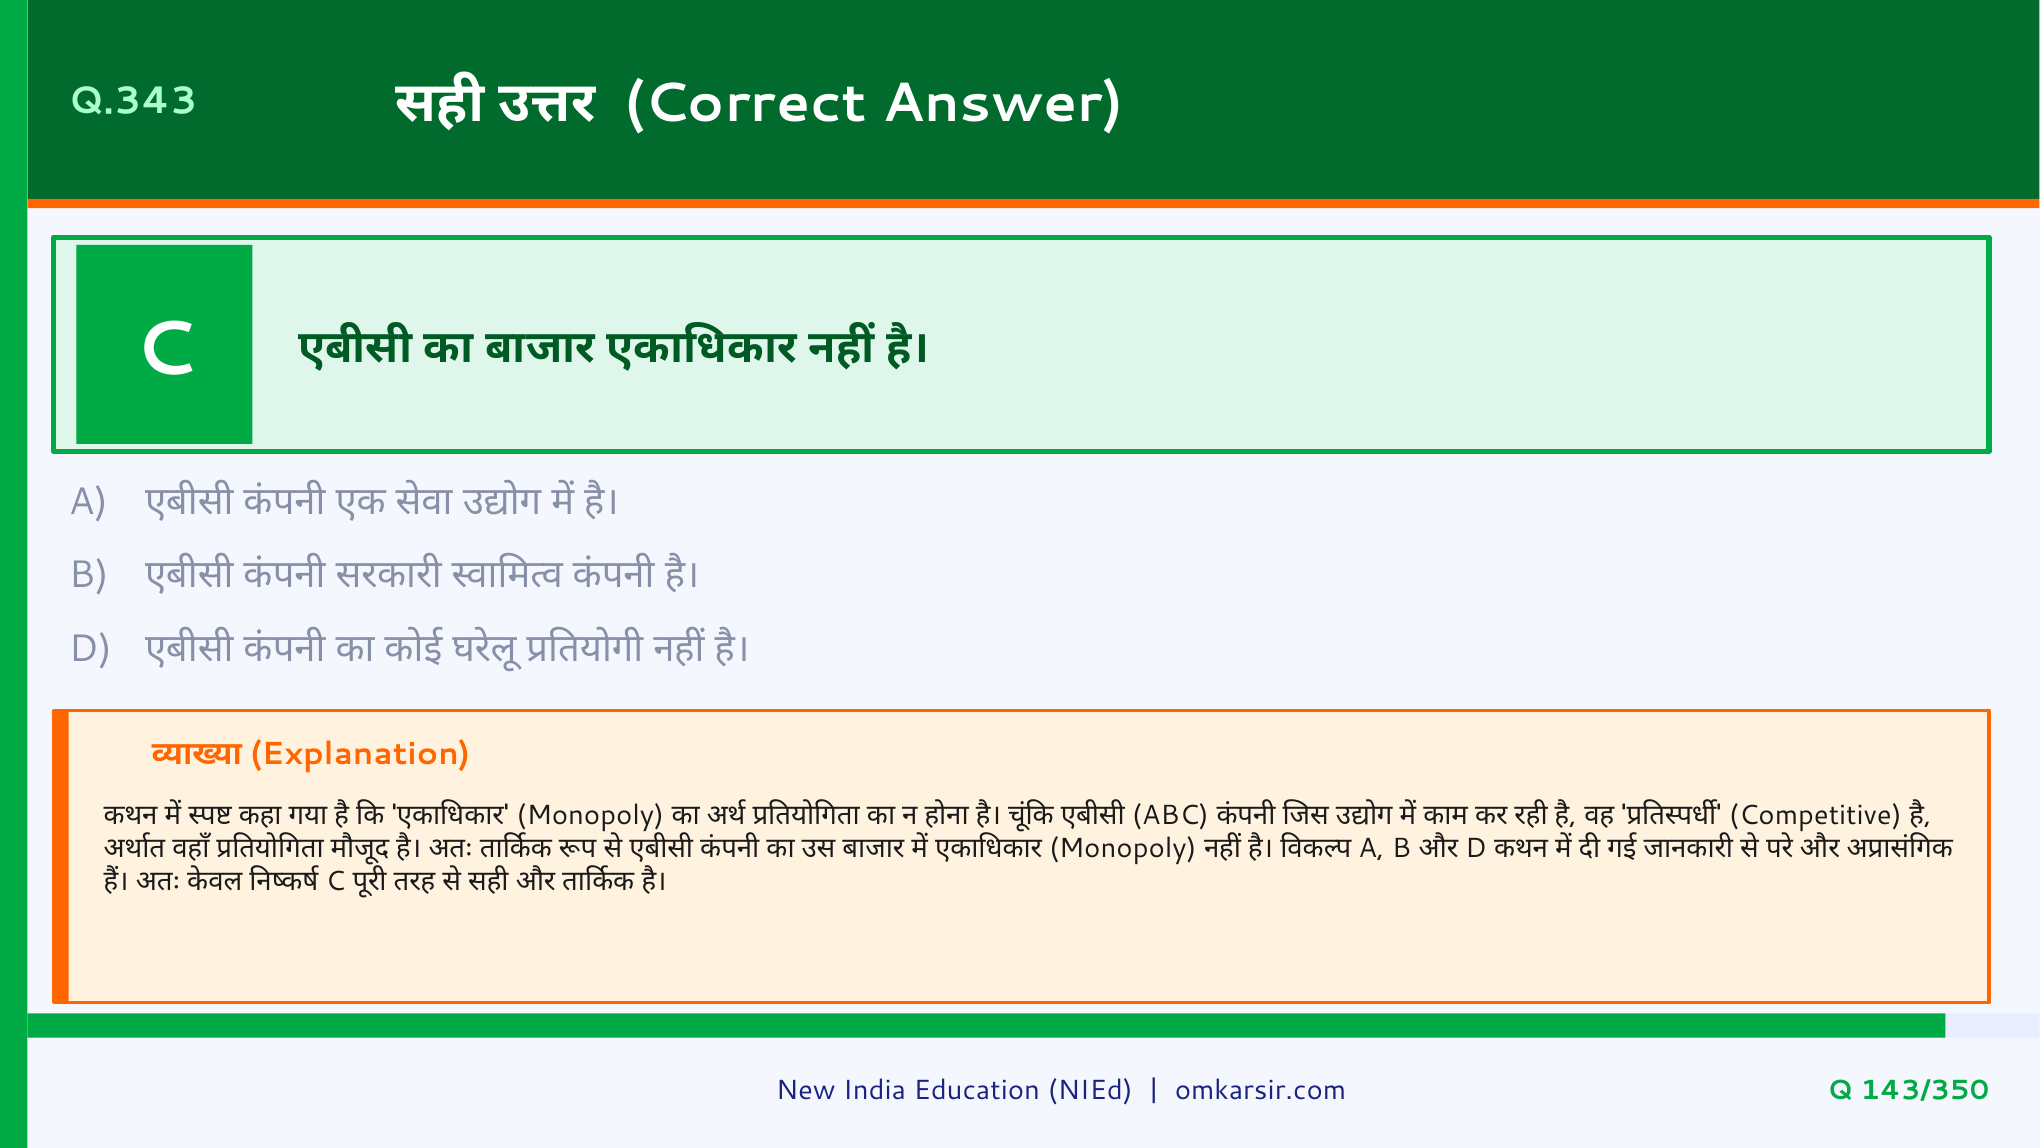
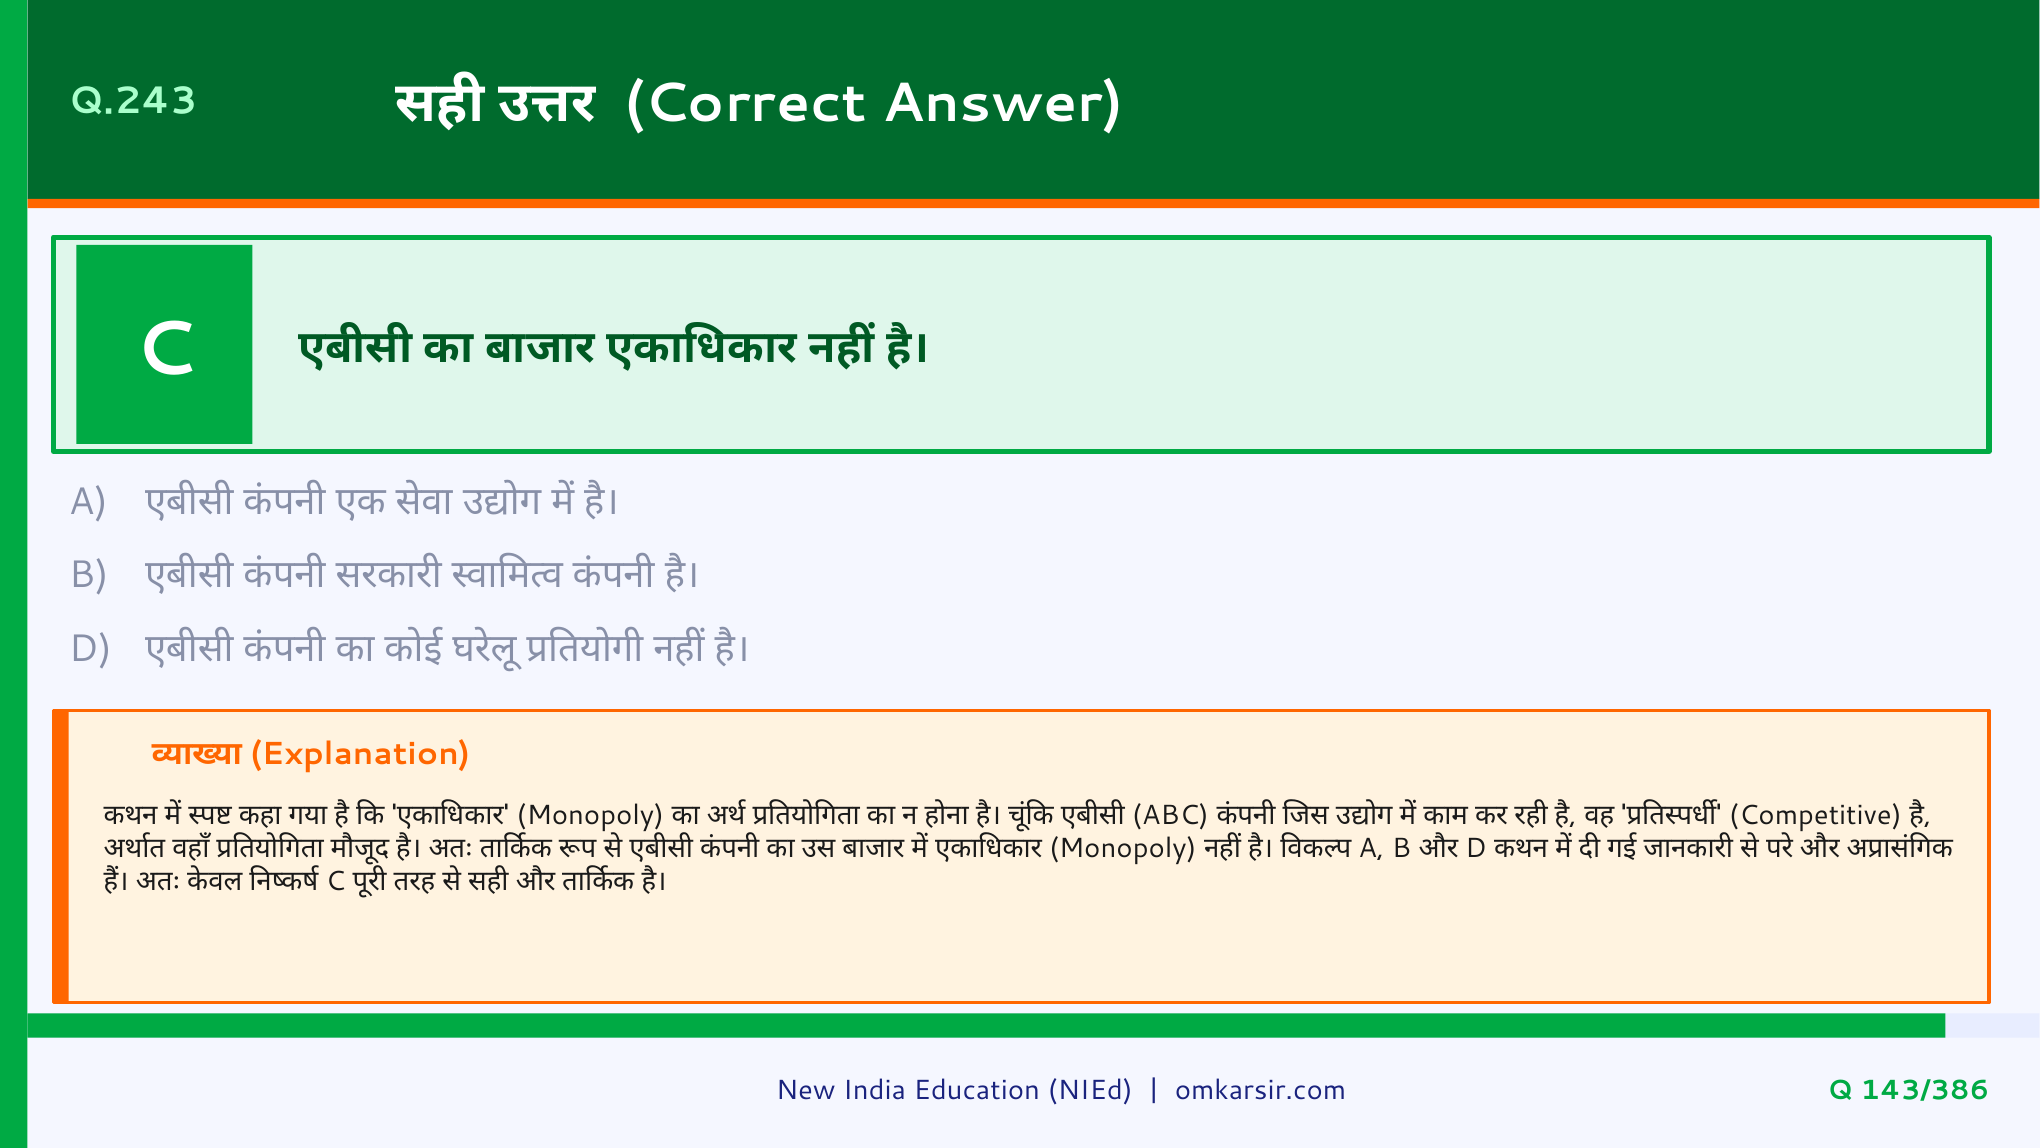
Q.343: Q.343 -> Q.243 (133, 101)
143/350: 143/350 -> 143/386 (1925, 1090)
